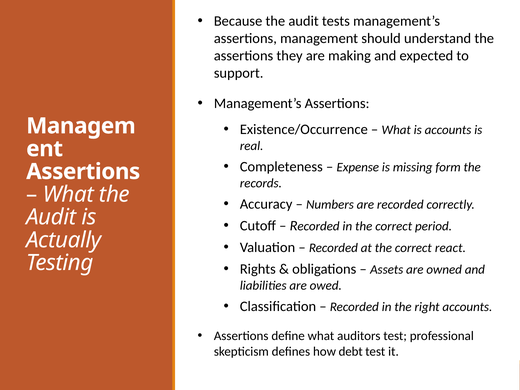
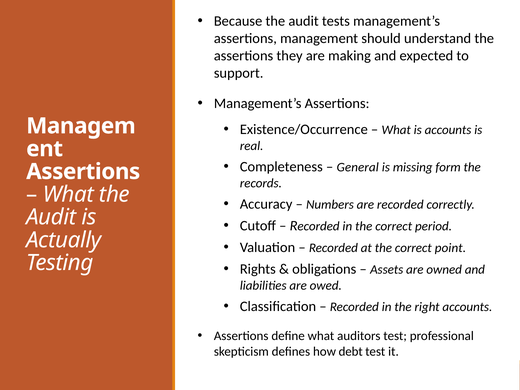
Expense: Expense -> General (358, 167)
react: react -> point (450, 248)
